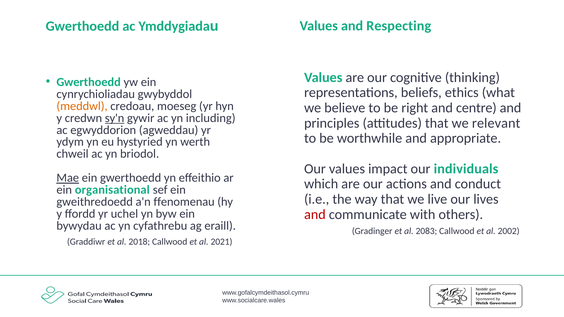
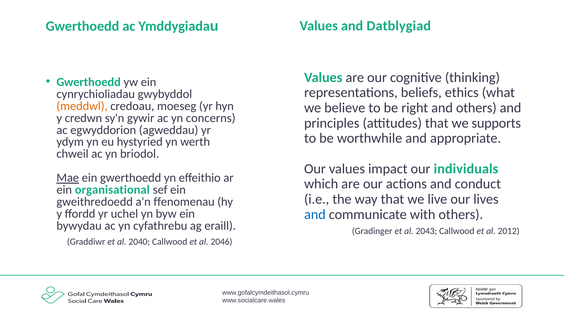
Respecting: Respecting -> Datblygiad (399, 26)
and centre: centre -> others (476, 108)
sy'n underline: present -> none (115, 118)
including: including -> concerns (211, 118)
relevant: relevant -> supports (496, 123)
and colour: red -> blue (315, 215)
2083: 2083 -> 2043 (426, 231)
2002: 2002 -> 2012 (509, 231)
2018: 2018 -> 2040 (139, 242)
2021: 2021 -> 2046 (221, 242)
